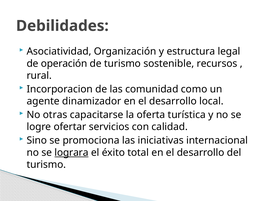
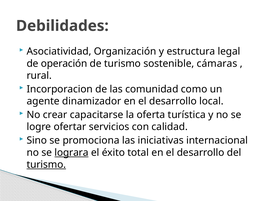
recursos: recursos -> cámaras (217, 63)
otras: otras -> crear (55, 114)
turismo underline: none -> present (46, 164)
